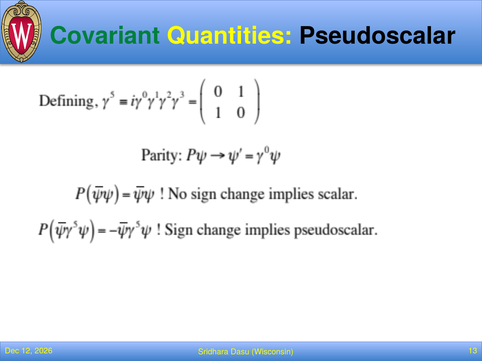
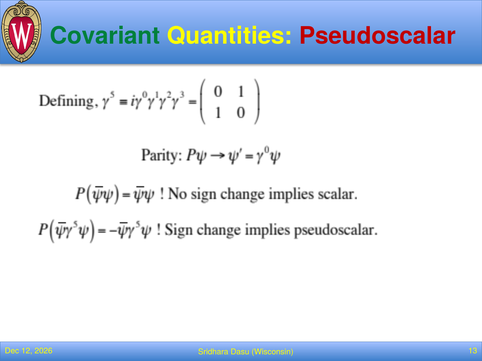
Pseudoscalar colour: black -> red (377, 36)
